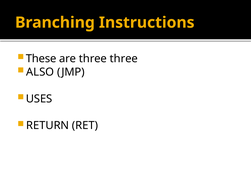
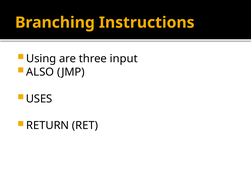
These: These -> Using (41, 59)
three three: three -> input (124, 59)
